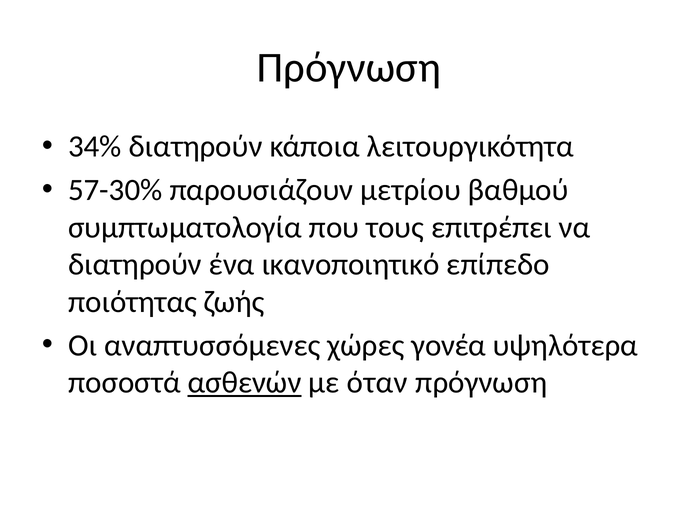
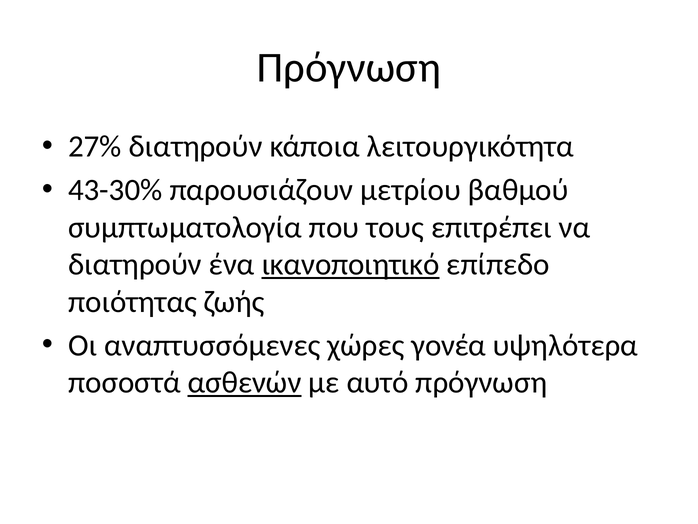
34%: 34% -> 27% (95, 146)
57-30%: 57-30% -> 43-30% (115, 190)
ικανοποιητικό underline: none -> present (351, 264)
όταν: όταν -> αυτό (378, 382)
